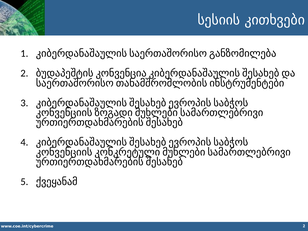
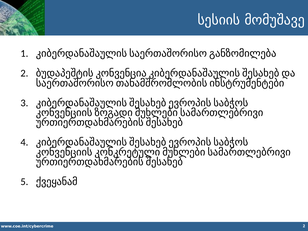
კითხვები: კითხვები -> მომუშავე (275, 20)
